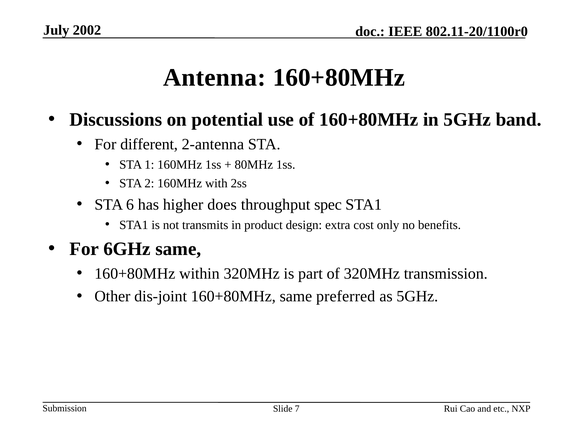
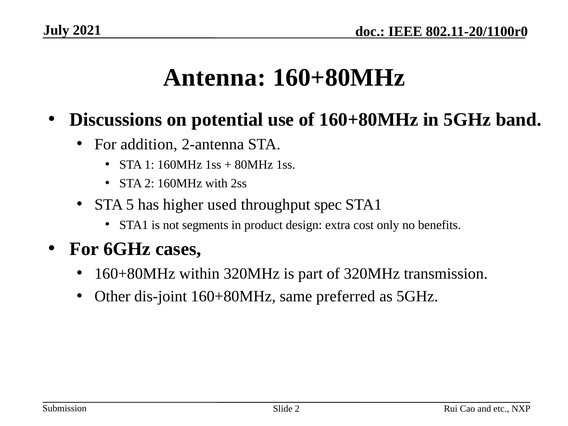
2002: 2002 -> 2021 (87, 30)
different: different -> addition (149, 144)
6: 6 -> 5 (130, 205)
does: does -> used (222, 205)
transmits: transmits -> segments (205, 225)
6GHz same: same -> cases (178, 249)
Slide 7: 7 -> 2 (297, 409)
